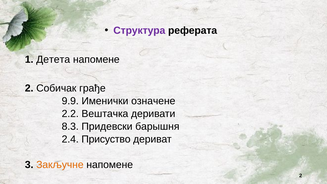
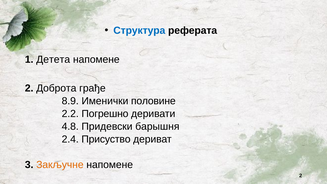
Структура colour: purple -> blue (139, 30)
Собичак: Собичак -> Доброта (56, 88)
9.9: 9.9 -> 8.9 (70, 101)
означене: означене -> половине (153, 101)
Вештачка: Вештачка -> Погрешно (105, 114)
8.3: 8.3 -> 4.8 (70, 126)
